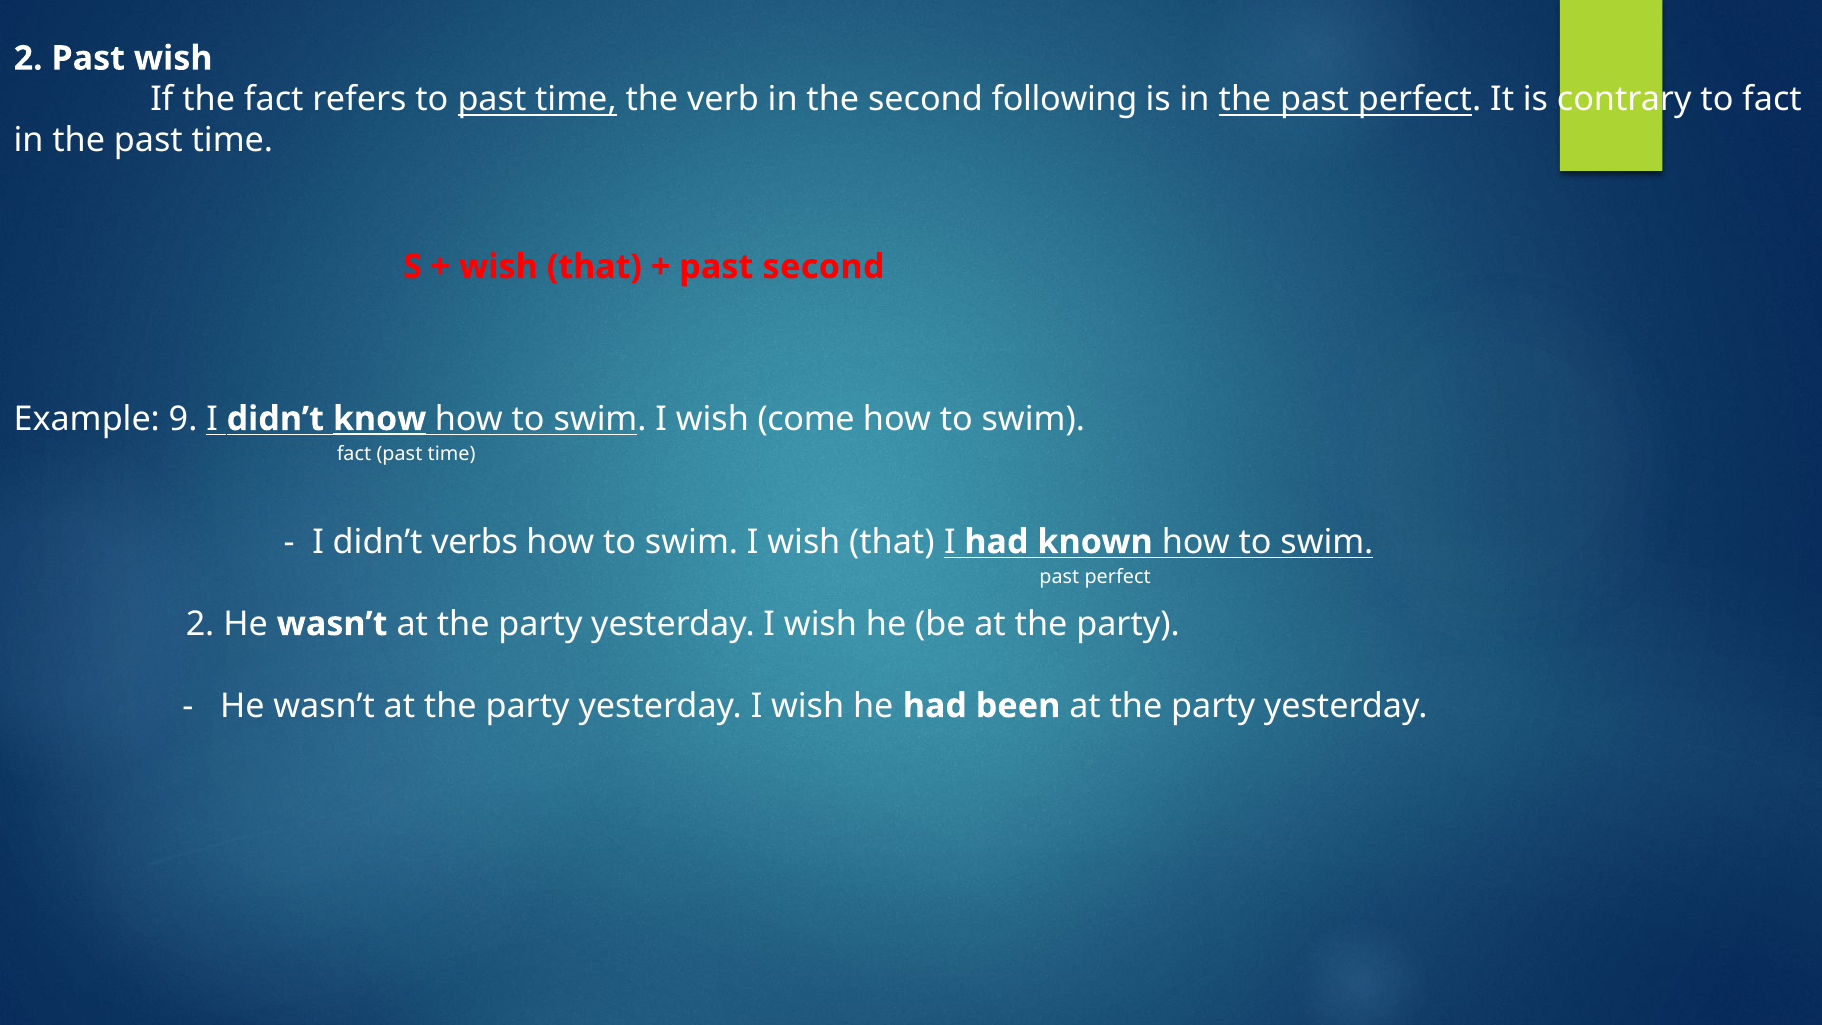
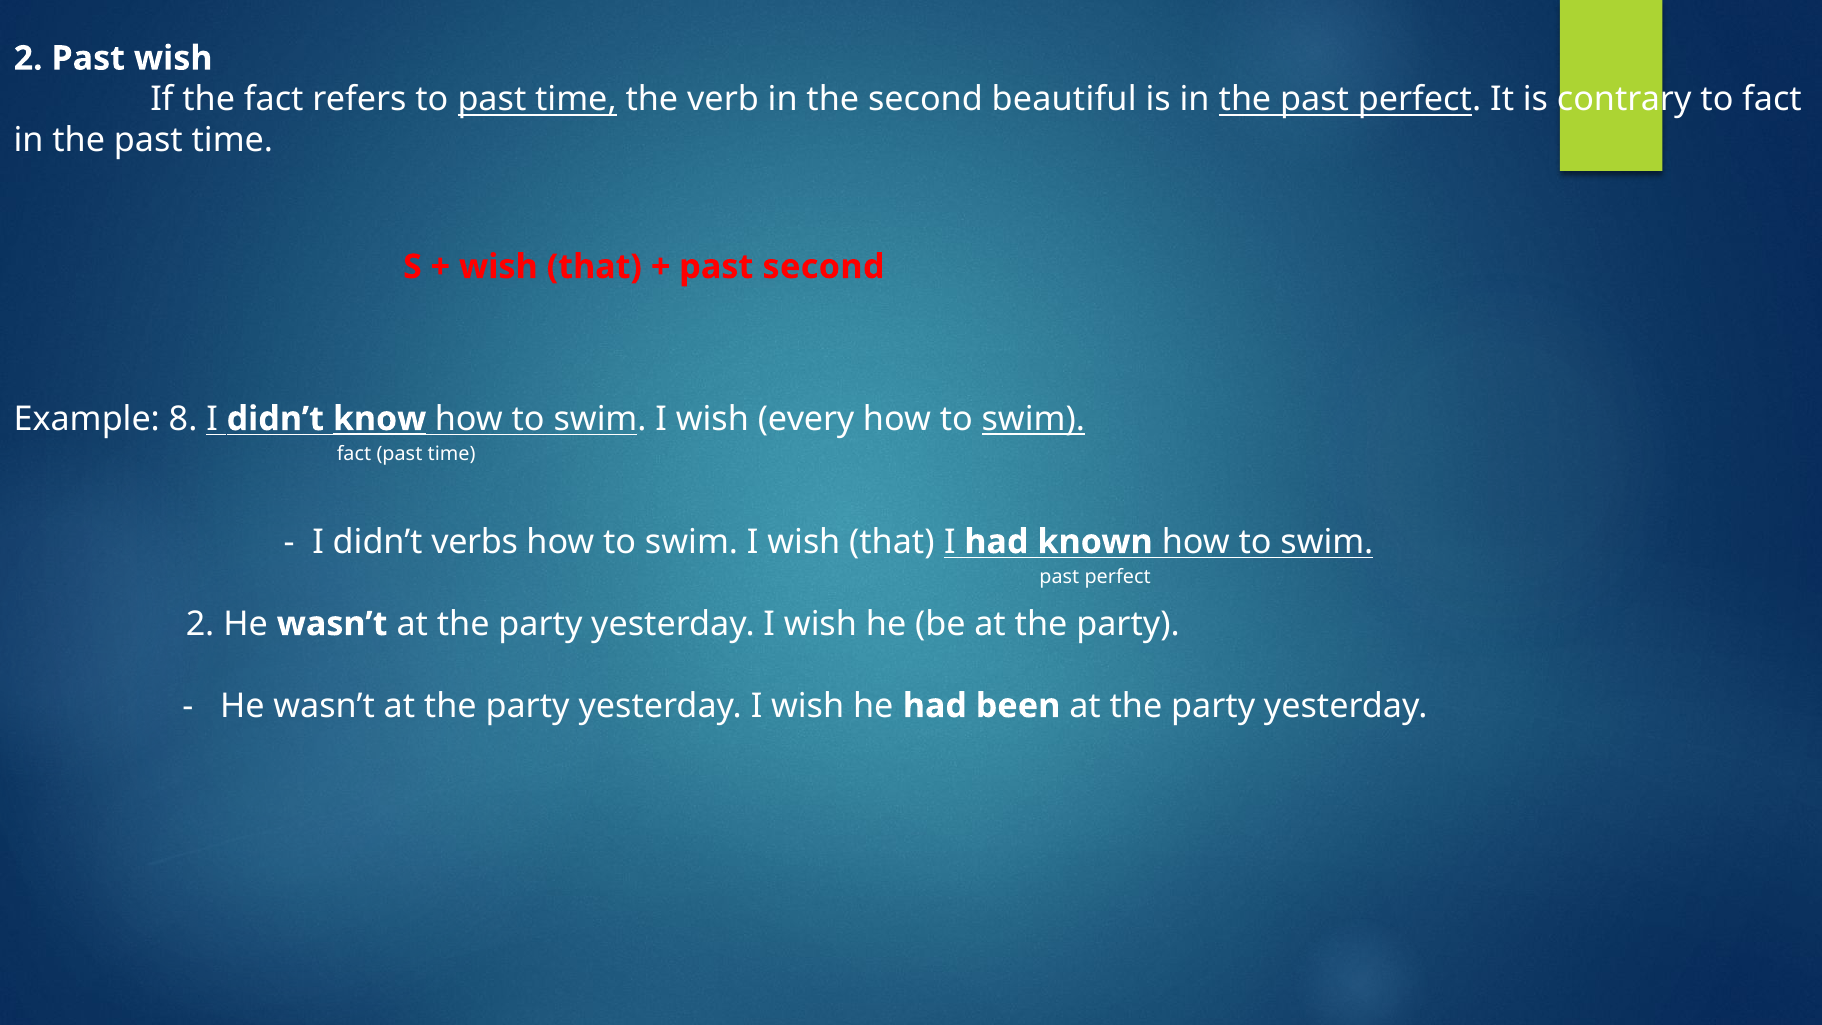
following: following -> beautiful (1064, 99)
9: 9 -> 8 (183, 419)
come: come -> every (806, 419)
swim underline: none -> present (1033, 419)
